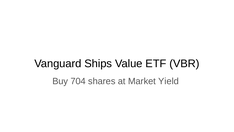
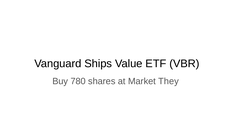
704: 704 -> 780 (78, 81)
Yield: Yield -> They (169, 81)
